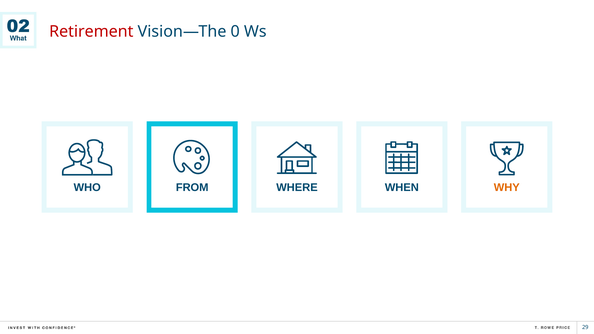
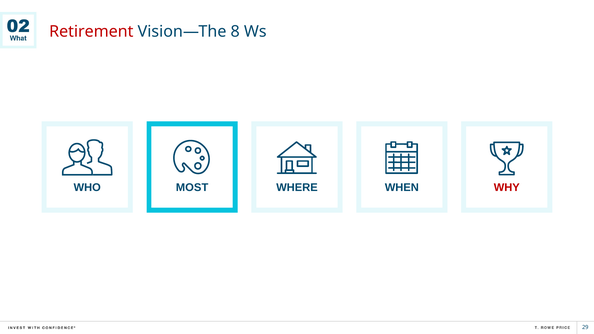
0: 0 -> 8 (235, 31)
FROM: FROM -> MOST (192, 187)
WHY colour: orange -> red (507, 187)
